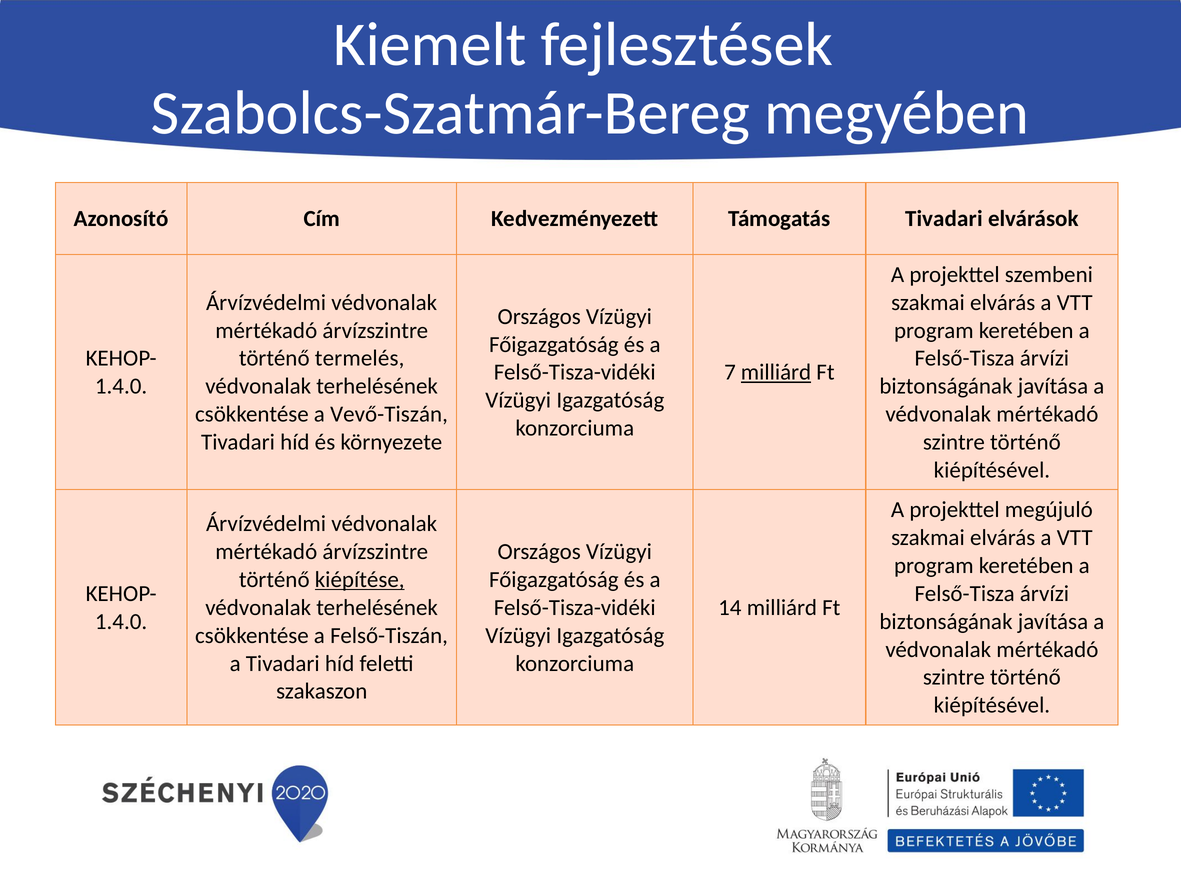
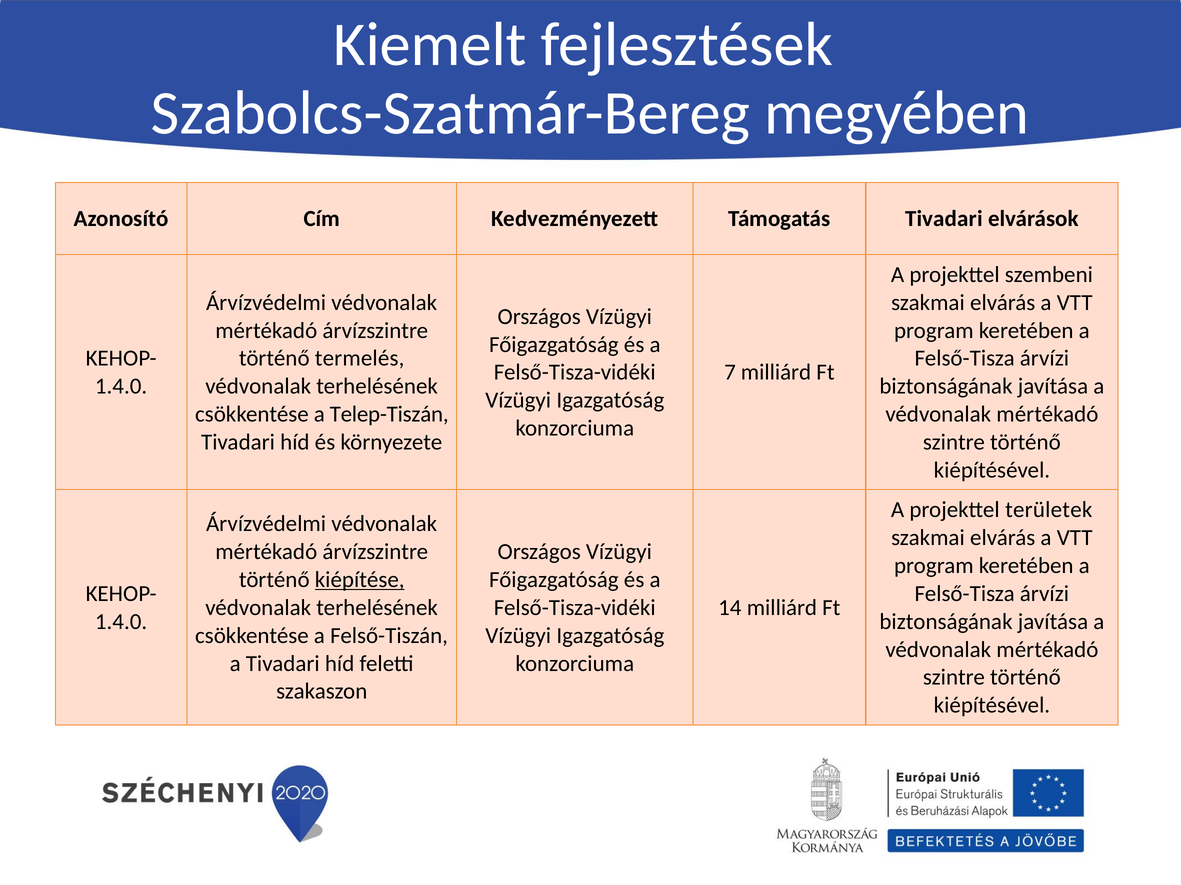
milliárd underline: present -> none (776, 373)
Vevő-Tiszán: Vevő-Tiszán -> Telep-Tiszán (389, 415)
megújuló: megújuló -> területek (1049, 510)
